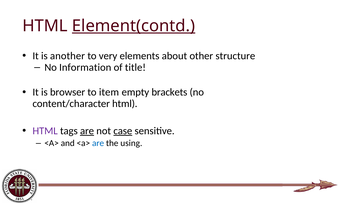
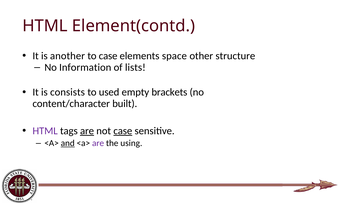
Element(contd underline: present -> none (134, 26)
to very: very -> case (108, 56)
about: about -> space (174, 56)
title: title -> lists (135, 67)
browser: browser -> consists (68, 92)
item: item -> used (109, 92)
content/character html: html -> built (125, 104)
and underline: none -> present (68, 143)
are colour: blue -> purple (98, 143)
